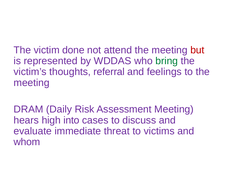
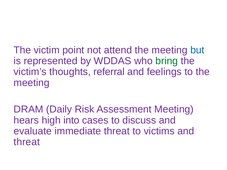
done: done -> point (73, 50)
but colour: red -> blue (197, 50)
whom: whom -> threat (27, 142)
